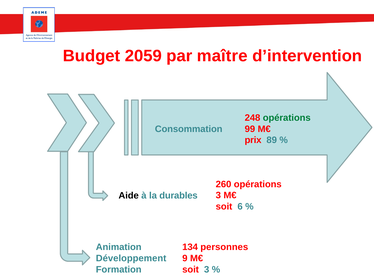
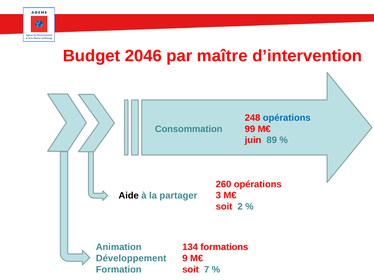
2059: 2059 -> 2046 (143, 56)
opérations colour: green -> blue (287, 118)
prix: prix -> juin (253, 140)
durables: durables -> partager (178, 196)
6: 6 -> 2 (240, 207)
personnes: personnes -> formations (224, 248)
soit 3: 3 -> 7 (207, 270)
